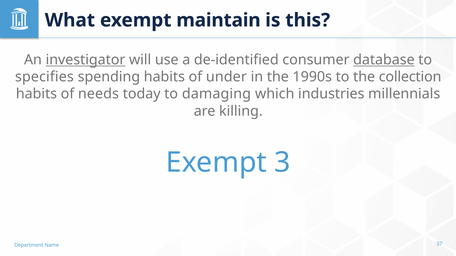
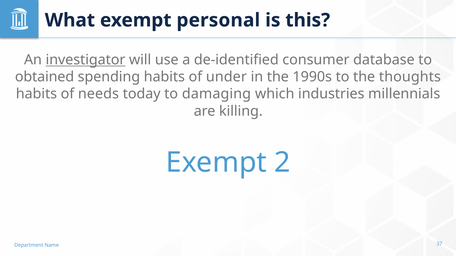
maintain: maintain -> personal (218, 20)
database underline: present -> none (384, 60)
specifies: specifies -> obtained (45, 77)
collection: collection -> thoughts (410, 77)
3: 3 -> 2 (282, 163)
